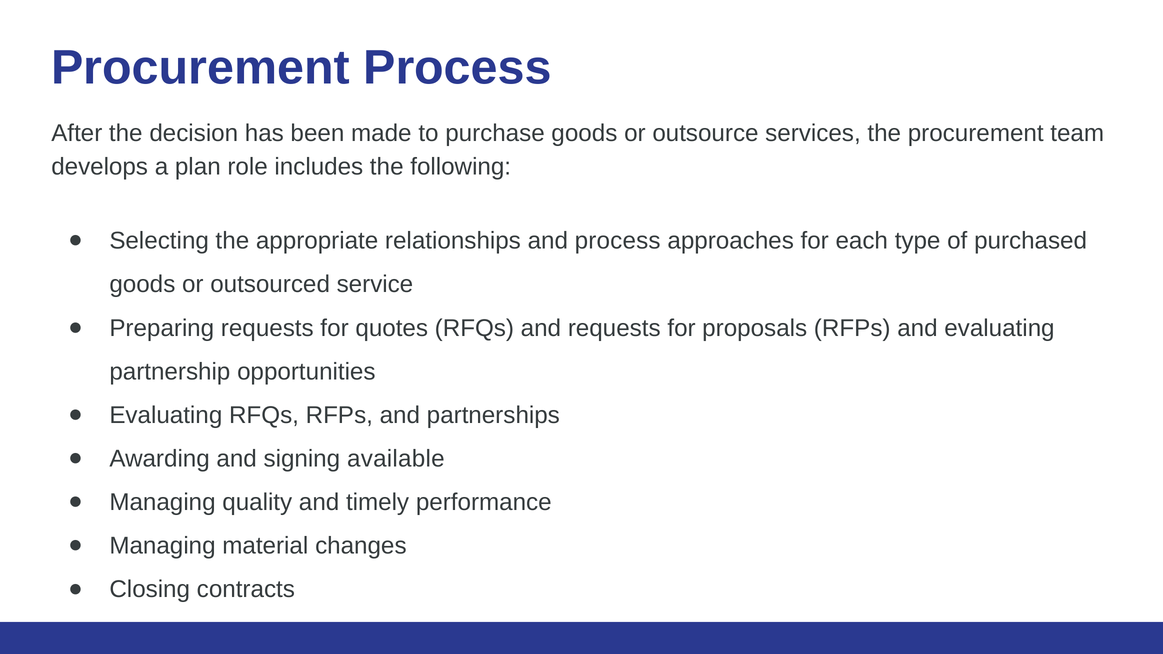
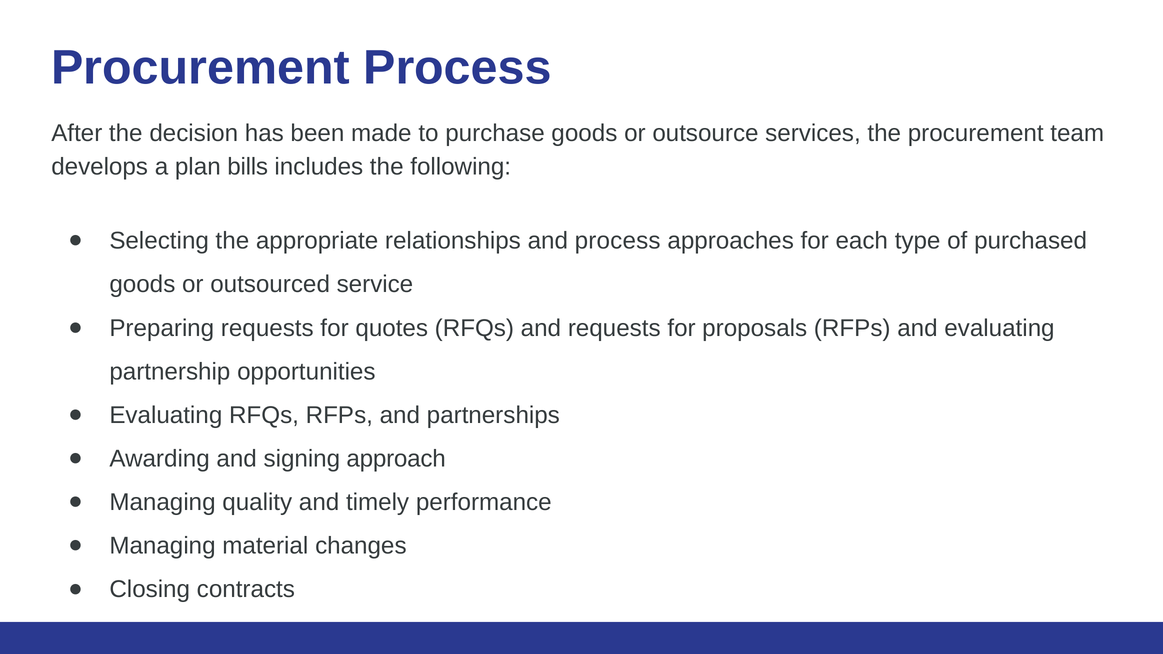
role: role -> bills (248, 167)
available: available -> approach (396, 459)
